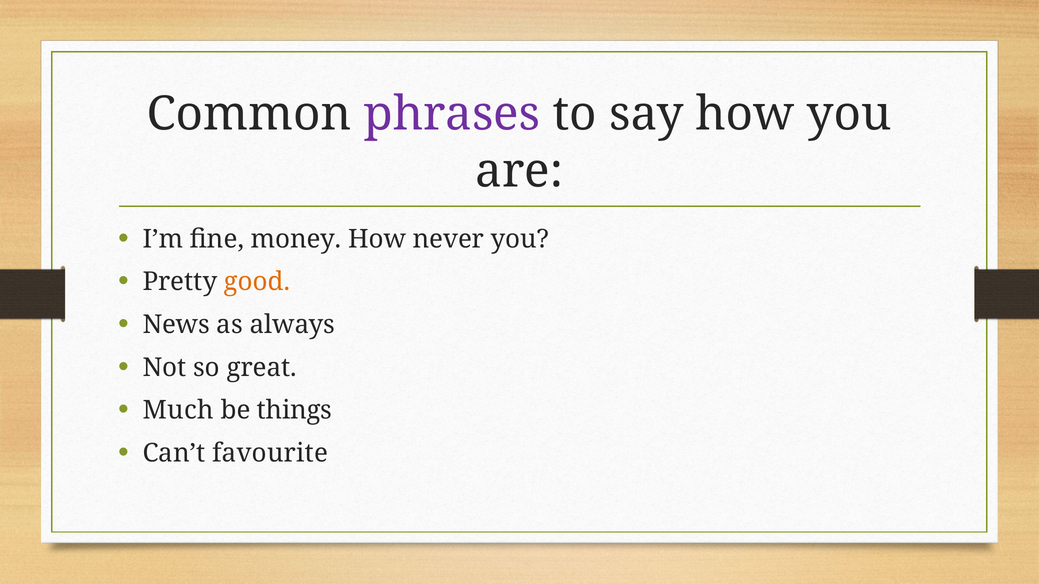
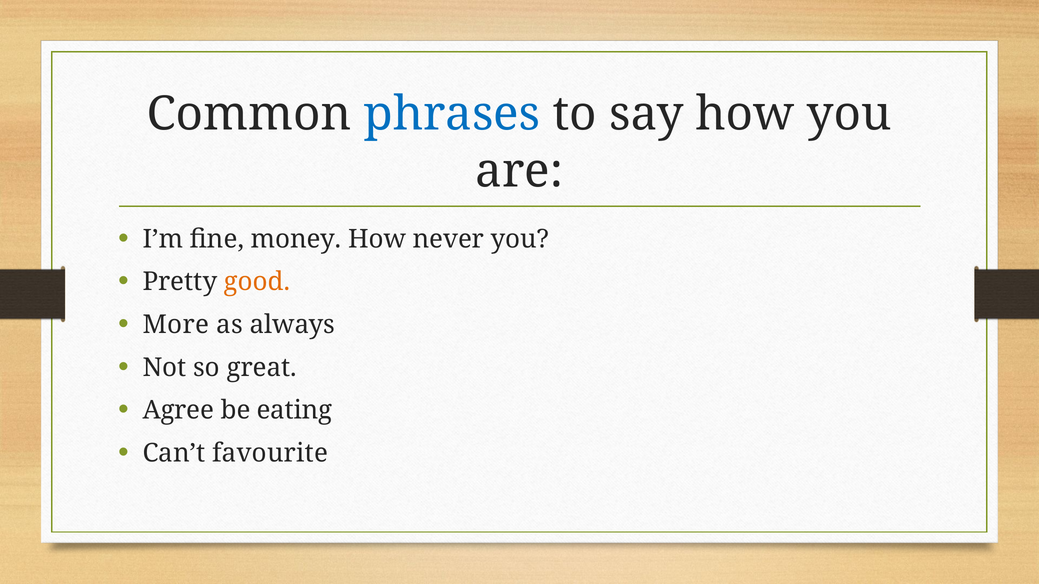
phrases colour: purple -> blue (452, 114)
News: News -> More (176, 325)
Much: Much -> Agree (178, 411)
things: things -> eating (294, 411)
